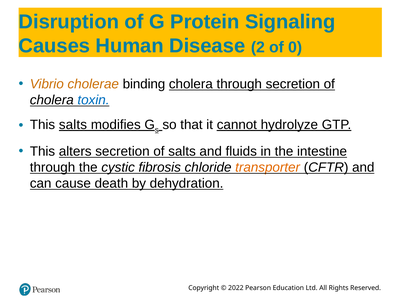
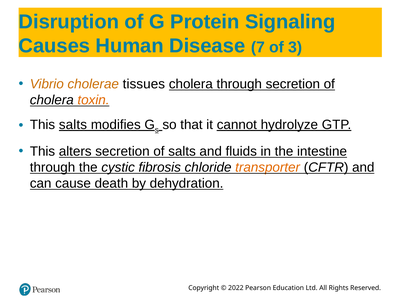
2: 2 -> 7 (258, 47)
0: 0 -> 3 (295, 47)
binding: binding -> tissues (144, 84)
toxin colour: blue -> orange (93, 100)
